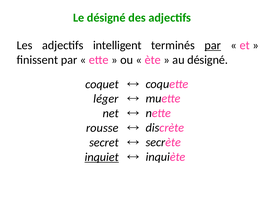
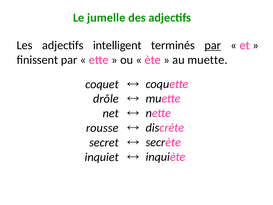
Le désigné: désigné -> jumelle (106, 18)
au désigné: désigné -> muette (208, 60)
léger: léger -> drôle (106, 99)
inquiet underline: present -> none (102, 157)
